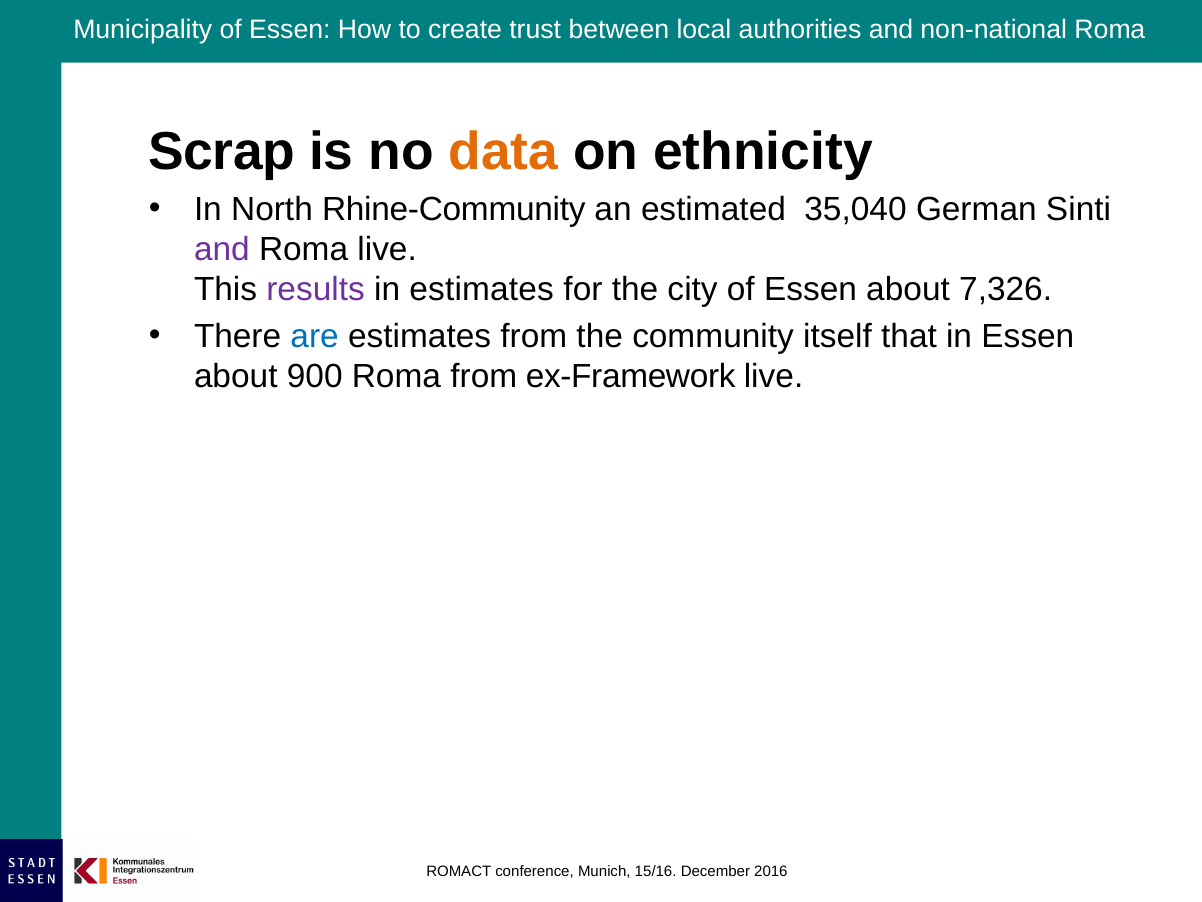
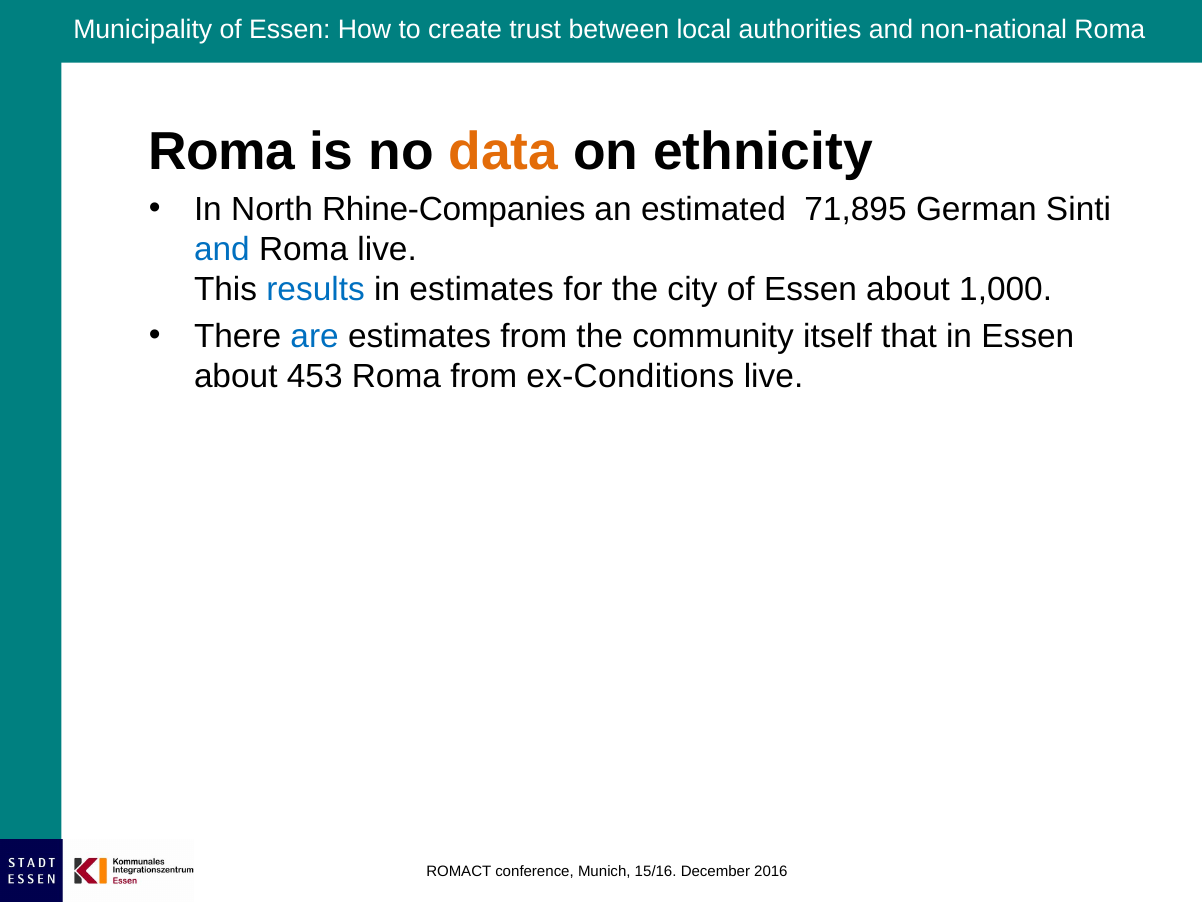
Scrap: Scrap -> Roma (222, 152)
Rhine-Community: Rhine-Community -> Rhine-Companies (454, 209)
35,040: 35,040 -> 71,895 (855, 209)
and colour: purple -> blue (222, 249)
results colour: purple -> blue (316, 289)
7,326: 7,326 -> 1,000 (1006, 289)
900: 900 -> 453 (315, 376)
ex-Framework: ex-Framework -> ex-Conditions (630, 376)
